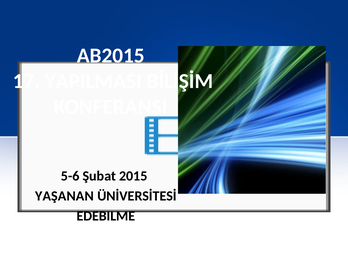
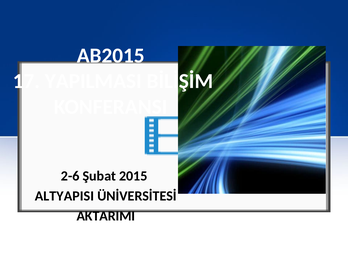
5-6: 5-6 -> 2-6 (70, 176)
YAŞANAN: YAŞANAN -> ALTYAPISI (64, 196)
EDEBILME: EDEBILME -> AKTARIMI (106, 216)
